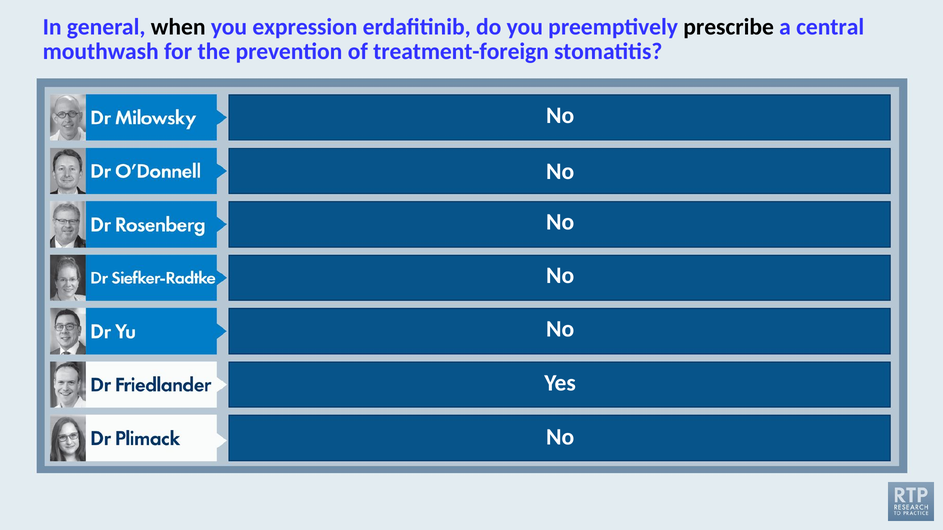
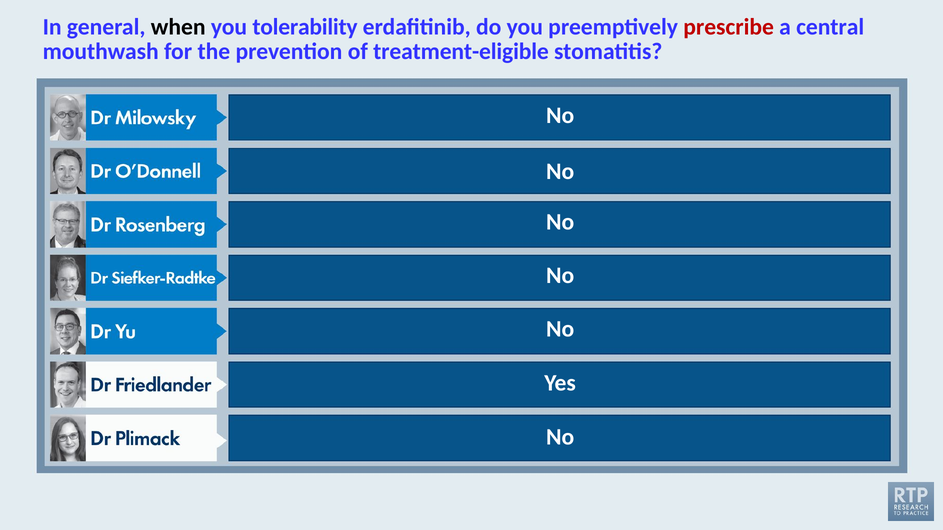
expression: expression -> tolerability (305, 27)
prescribe colour: black -> red (729, 27)
treatment-foreign: treatment-foreign -> treatment-eligible (461, 51)
